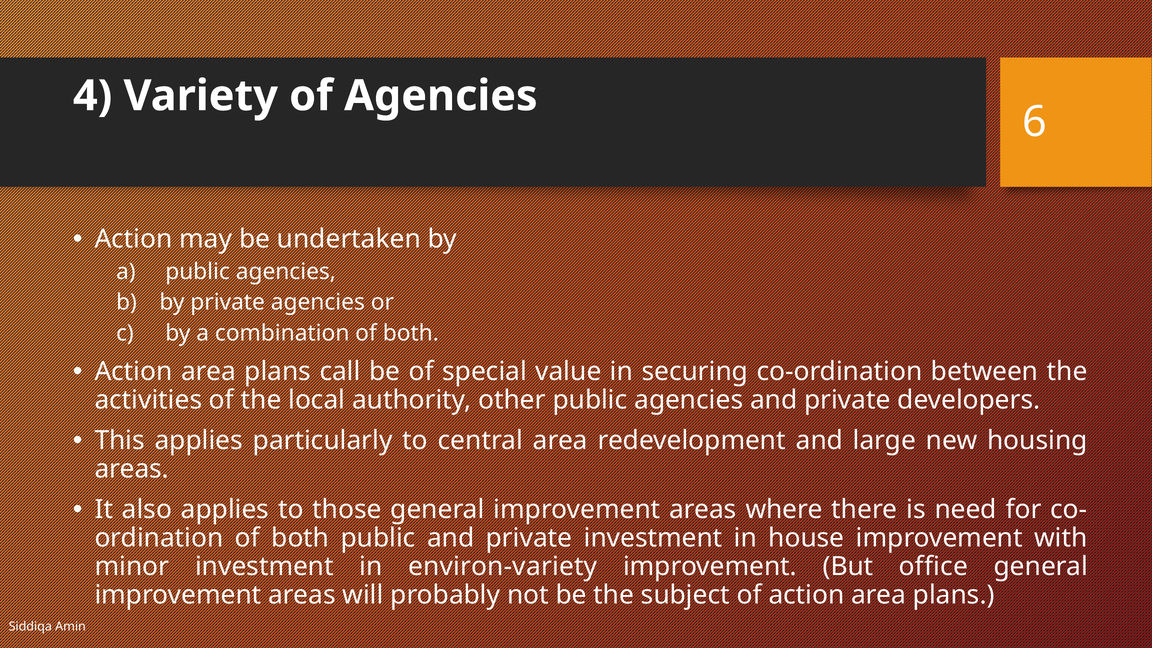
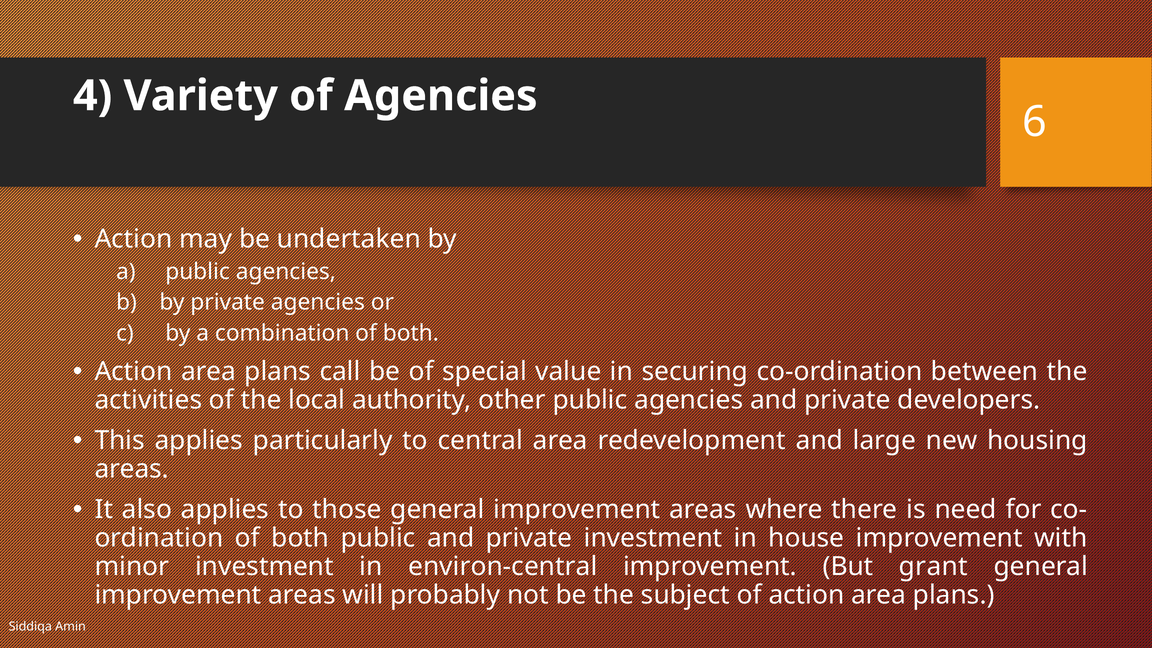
environ-variety: environ-variety -> environ-central (503, 567)
office: office -> grant (933, 567)
